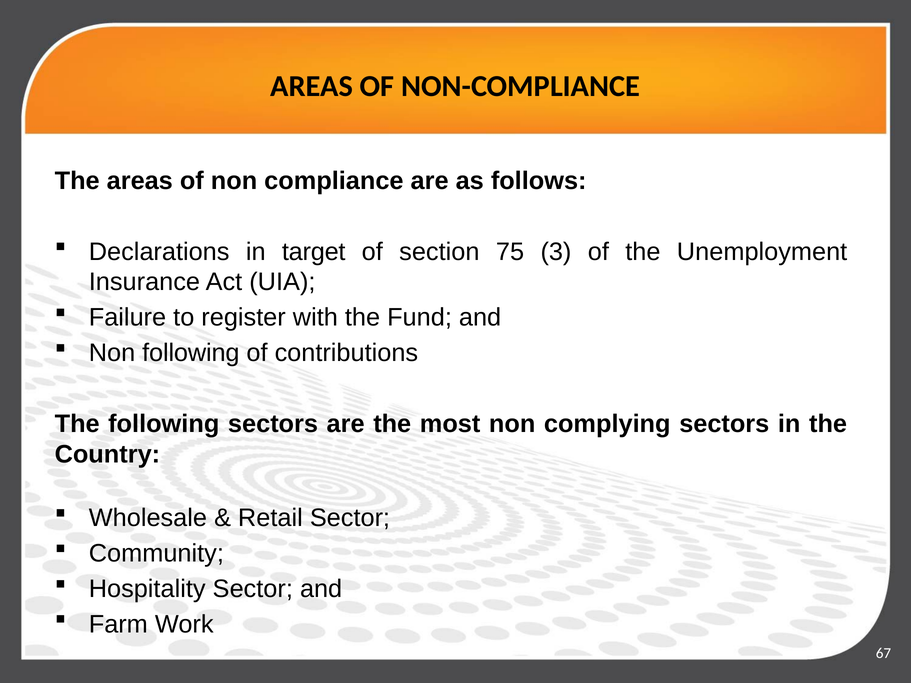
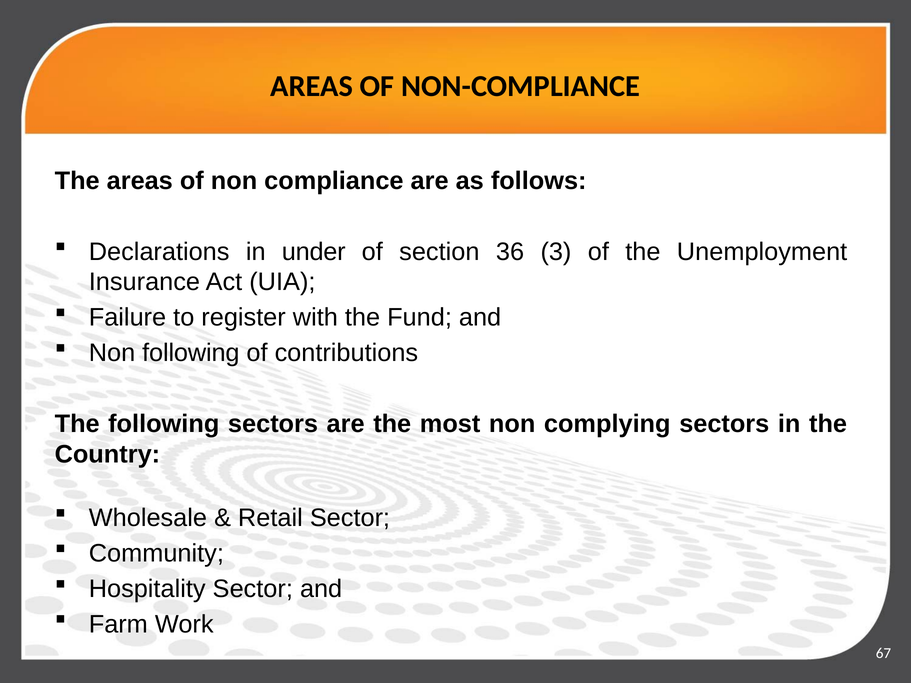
target: target -> under (314, 252)
75: 75 -> 36 (510, 252)
